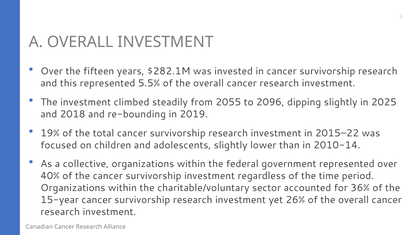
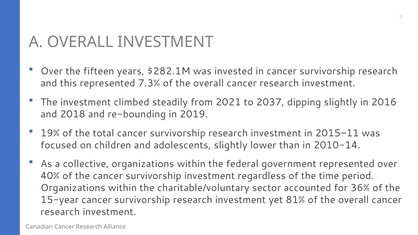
5.5%: 5.5% -> 7.3% (149, 83)
2055: 2055 -> 2021 (228, 102)
2096: 2096 -> 2037 (270, 102)
2025: 2025 -> 2016 (384, 102)
2015–22: 2015–22 -> 2015–11 (337, 133)
26%: 26% -> 81% (295, 200)
